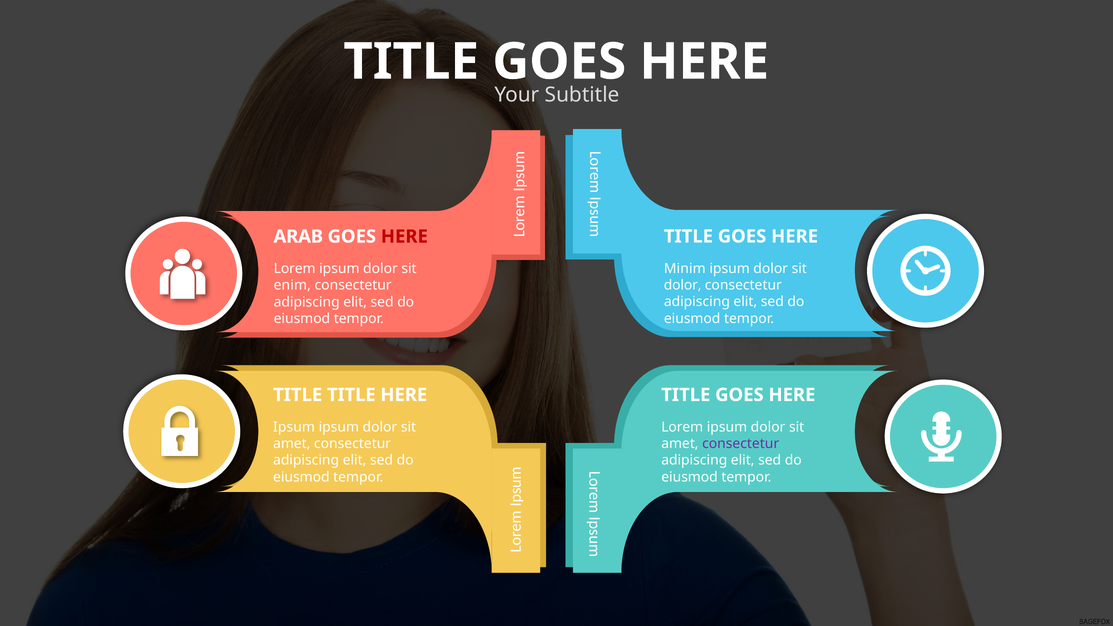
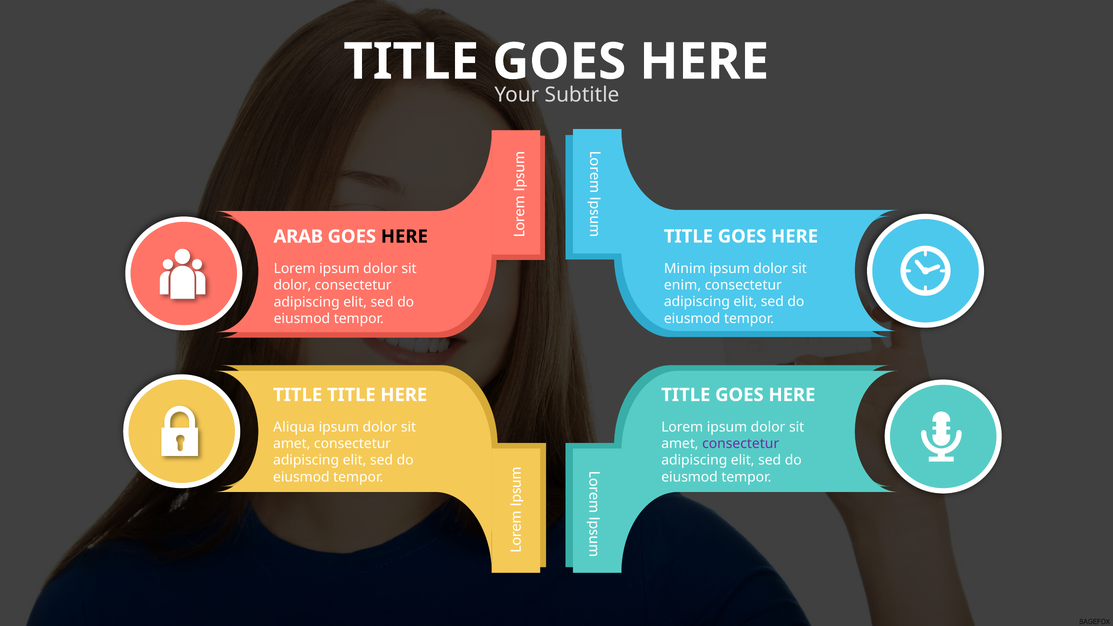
HERE colour: red -> black (404, 237)
dolor: dolor -> enim (682, 285)
enim: enim -> dolor (292, 285)
Ipsum: Ipsum -> Aliqua (294, 427)
